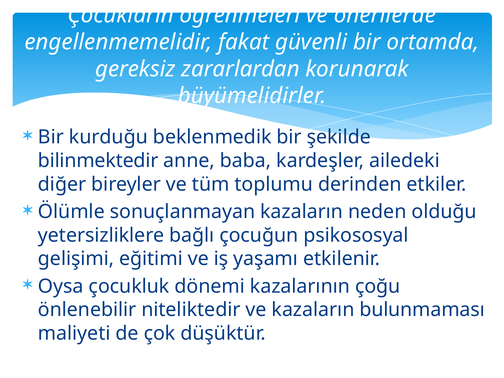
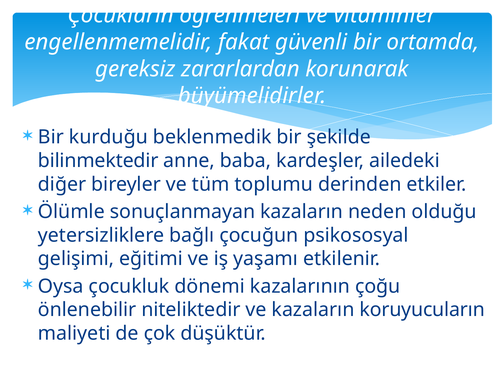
önerilerde: önerilerde -> vitaminler (385, 15)
bulunmaması: bulunmaması -> koruyucuların (422, 310)
